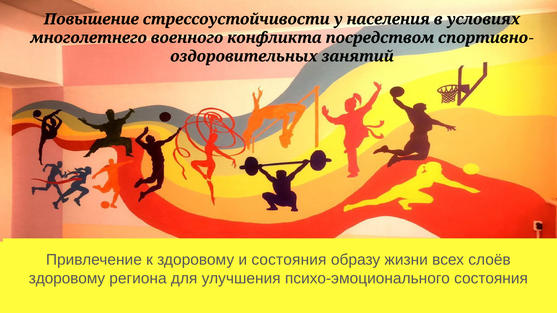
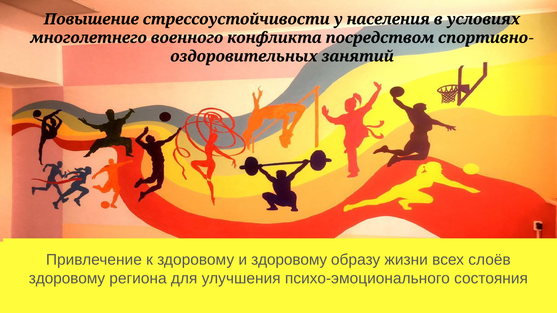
и состояния: состояния -> здоровому (289, 260)
